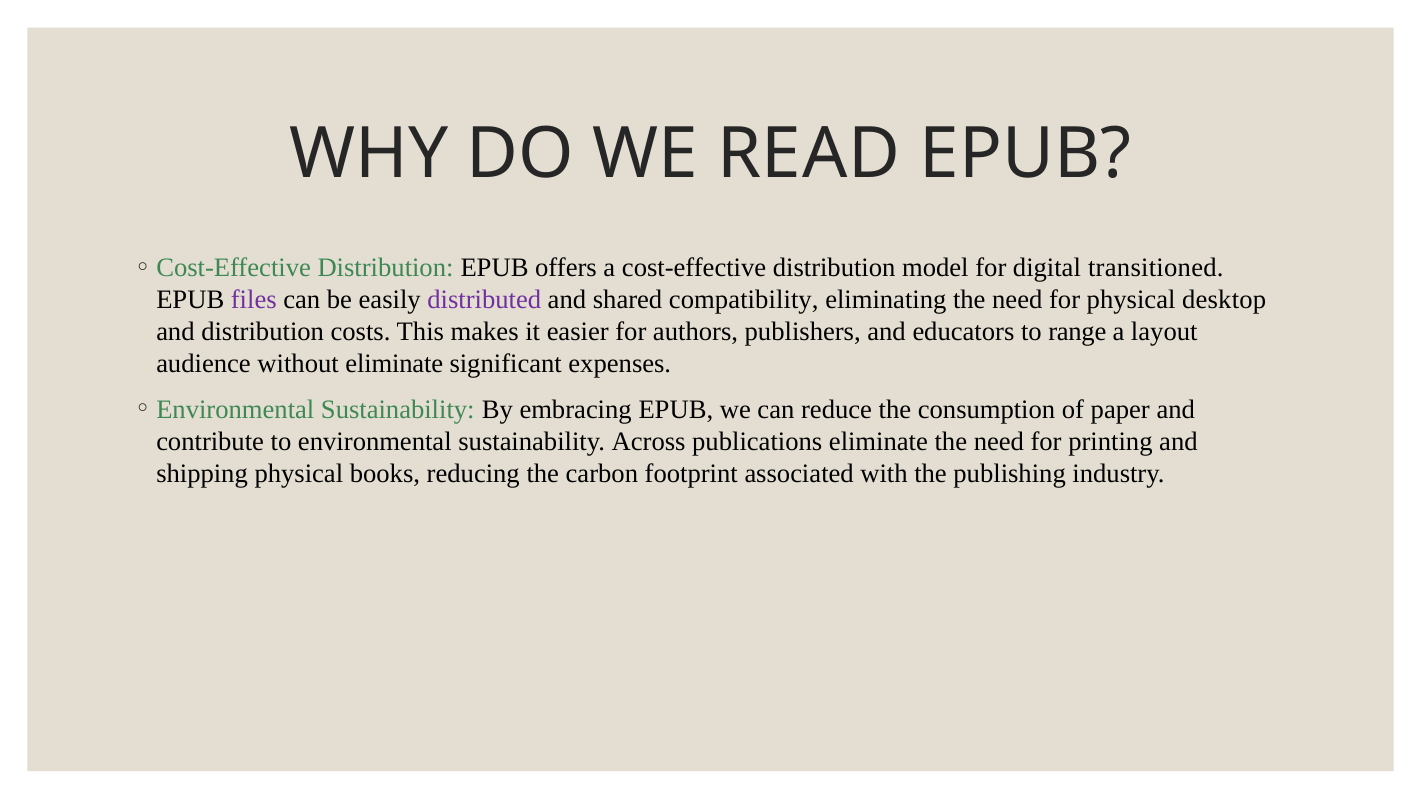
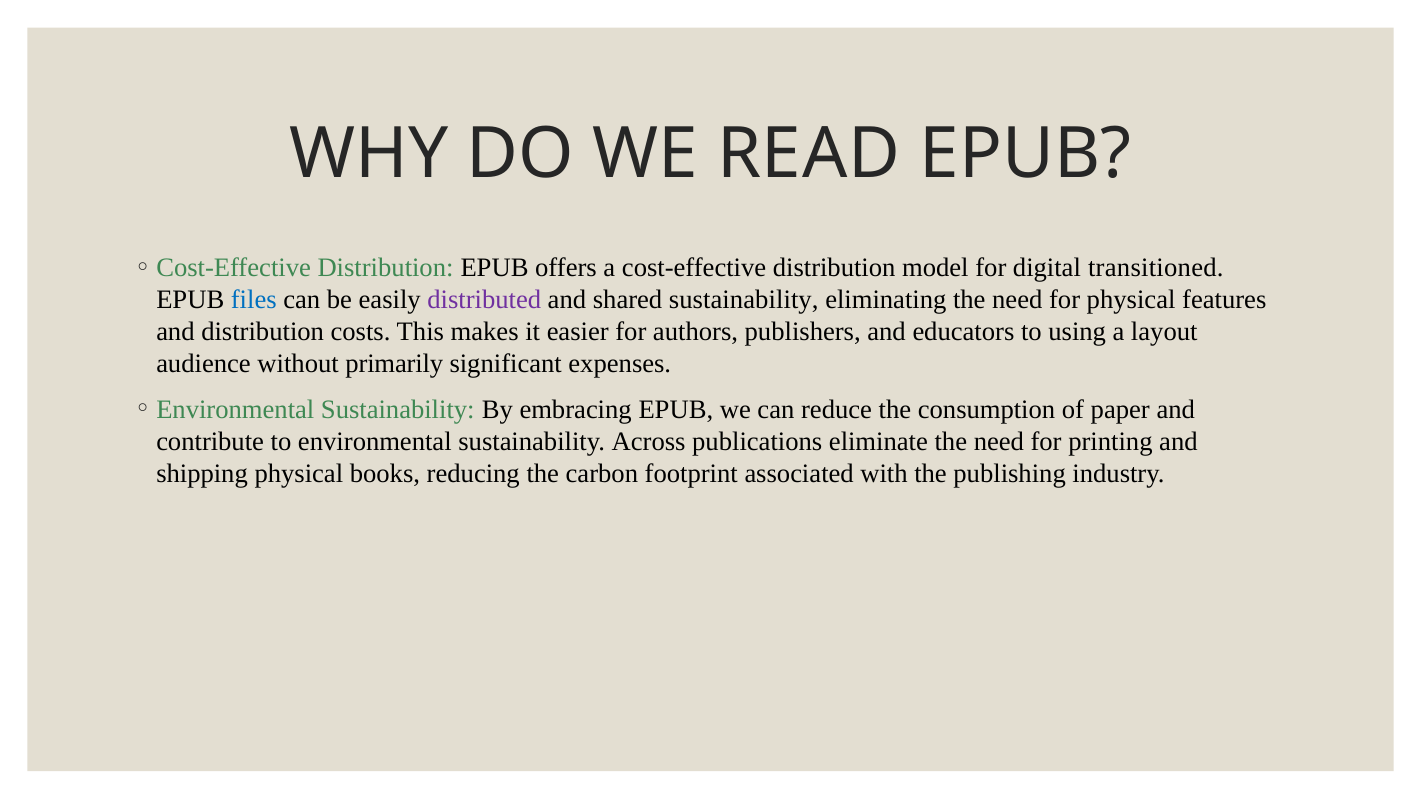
files colour: purple -> blue (254, 300)
shared compatibility: compatibility -> sustainability (744, 300)
desktop: desktop -> features (1224, 300)
range: range -> using (1077, 332)
without eliminate: eliminate -> primarily (394, 364)
